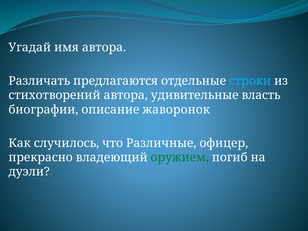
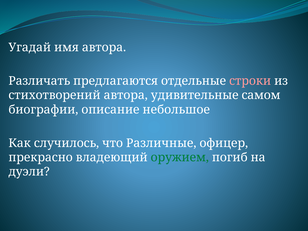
строки colour: light blue -> pink (250, 81)
власть: власть -> самом (261, 95)
жаворонок: жаворонок -> небольшое (176, 110)
